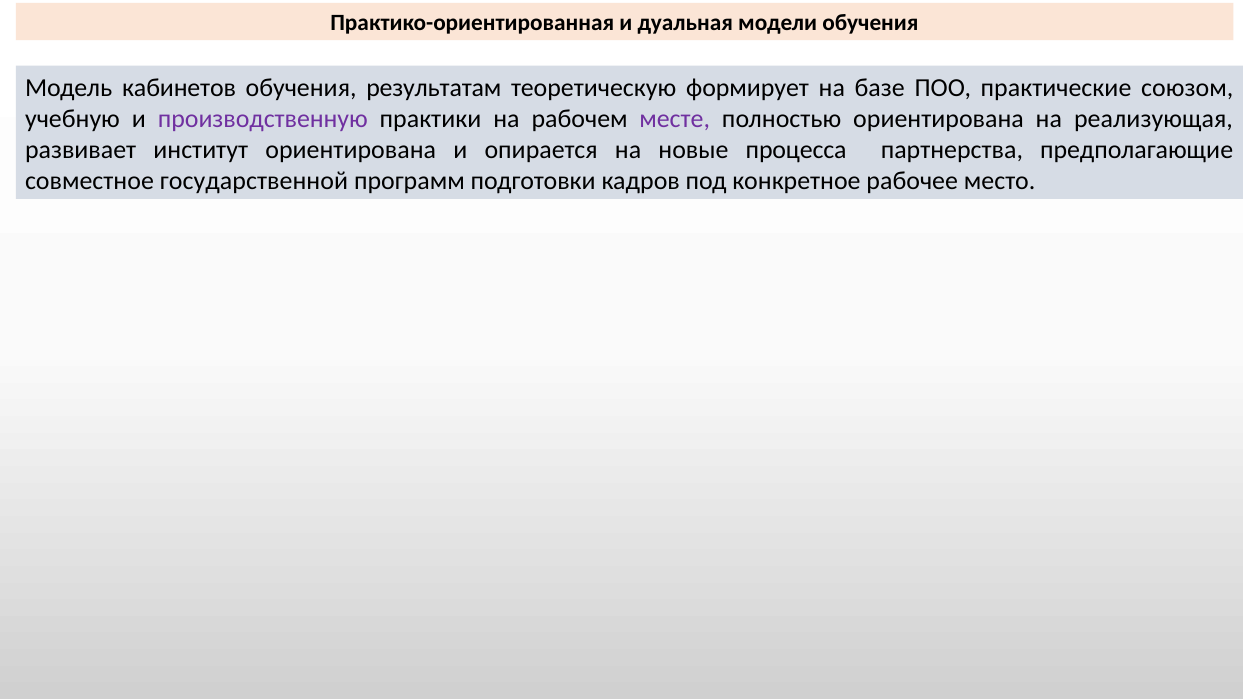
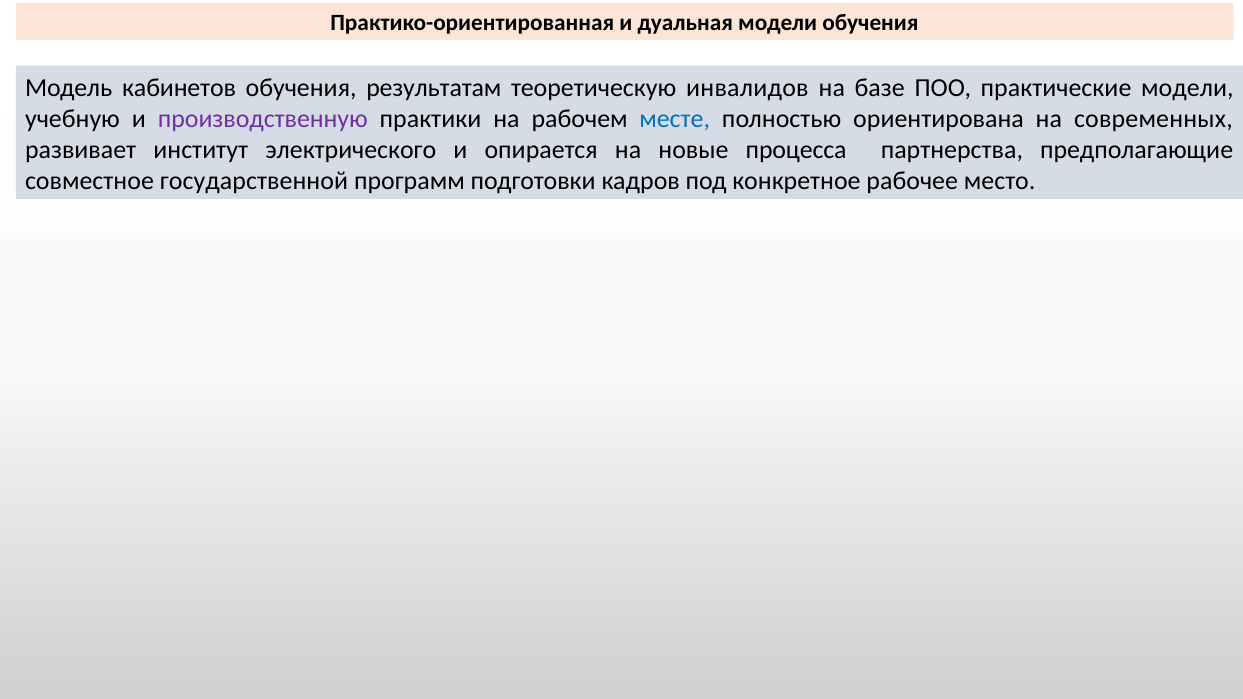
формирует: формирует -> инвалидов (747, 87)
практические союзом: союзом -> модели (1187, 87)
месте colour: purple -> blue (675, 119)
реализующая: реализующая -> современных (1153, 119)
институт ориентирована: ориентирована -> электрического (351, 150)
